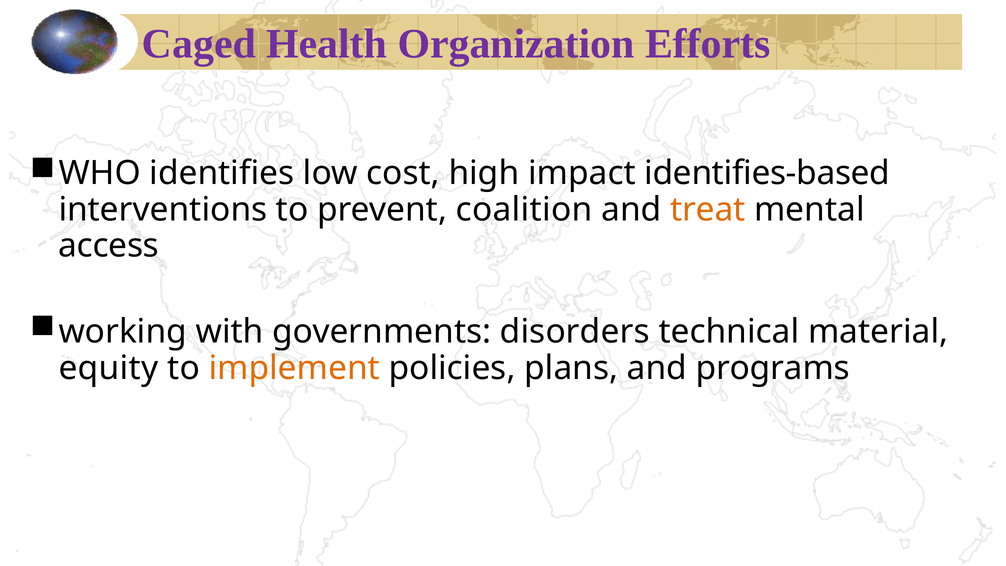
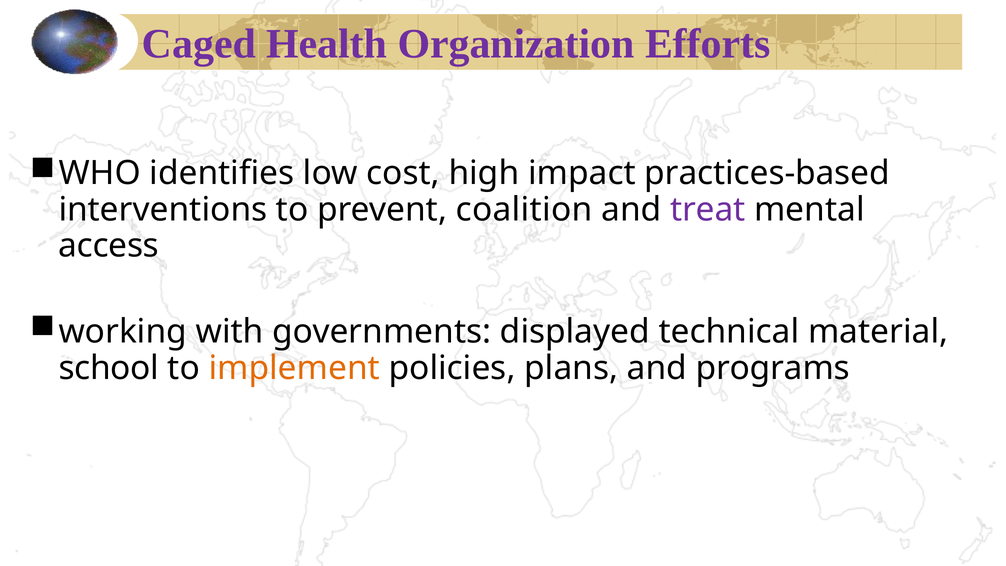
identifies-based: identifies-based -> practices-based (767, 173)
treat colour: orange -> purple (708, 210)
disorders: disorders -> displayed (575, 332)
equity: equity -> school (109, 368)
